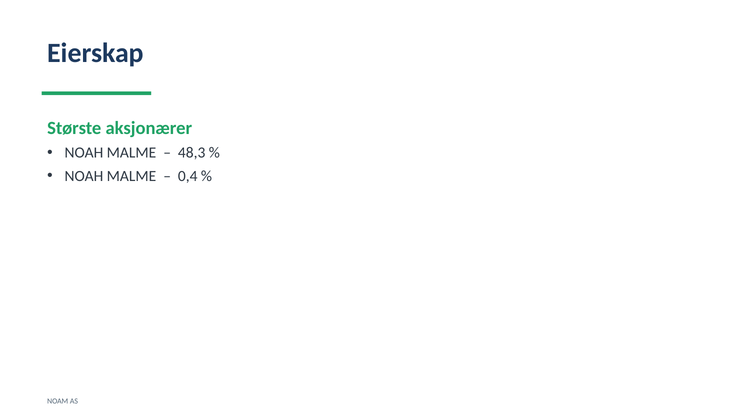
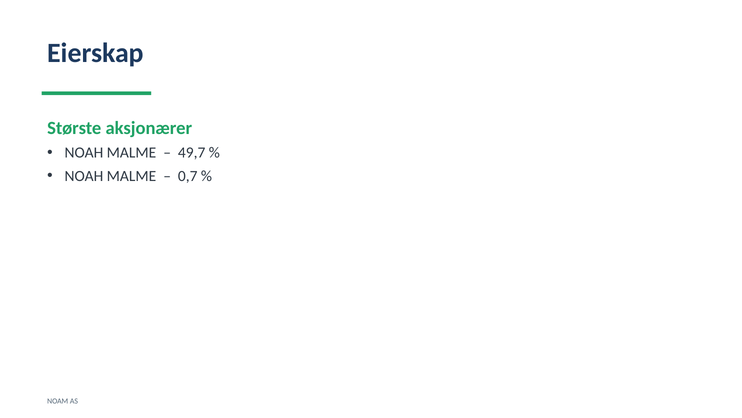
48,3: 48,3 -> 49,7 (192, 153)
0,4: 0,4 -> 0,7 (188, 176)
